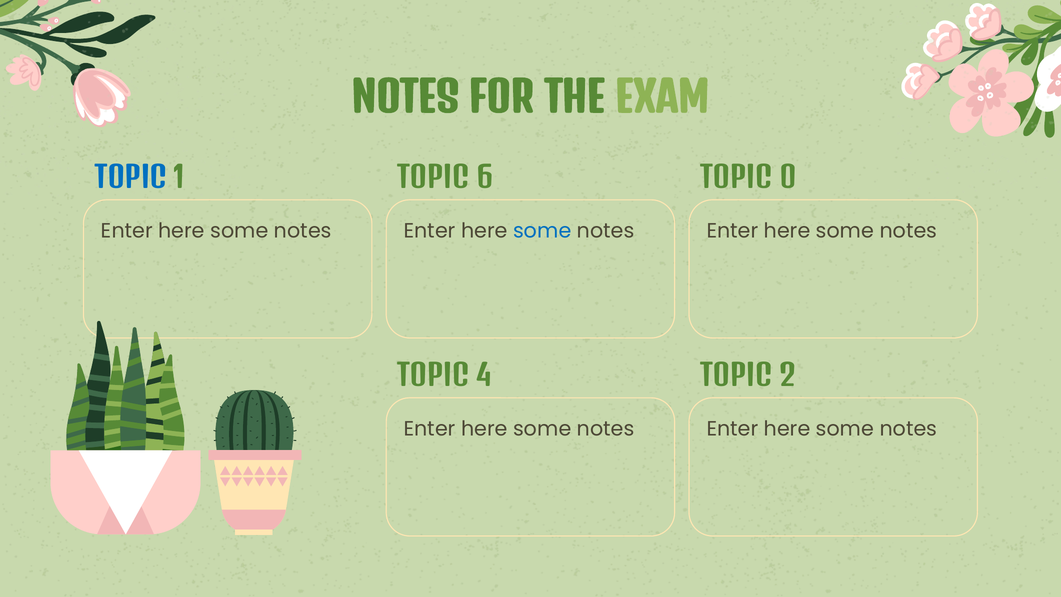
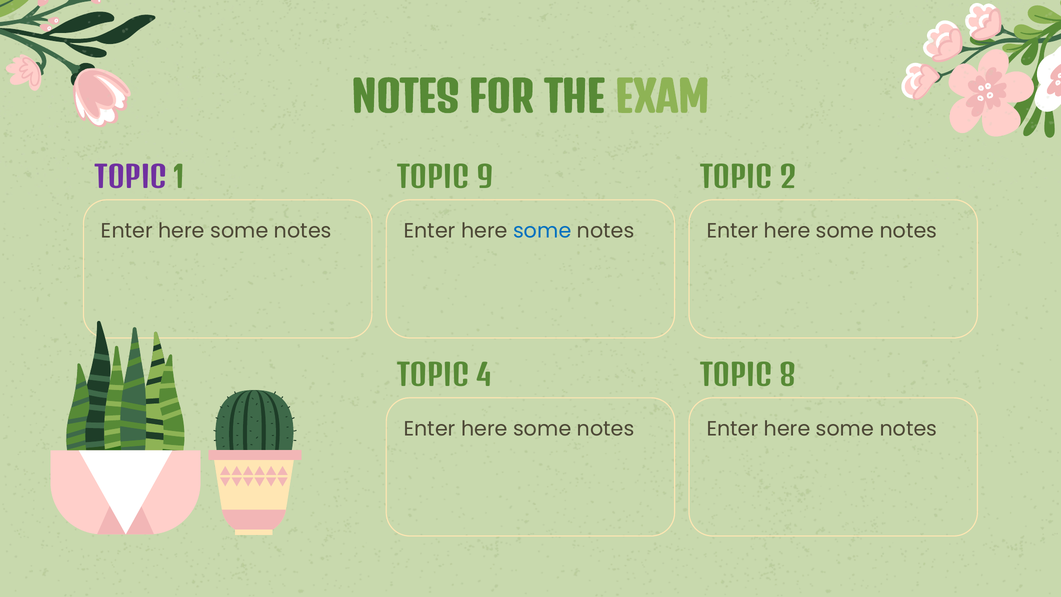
TOPIC colour: blue -> purple (131, 179)
6: 6 -> 9 (485, 179)
0: 0 -> 2 (788, 179)
2: 2 -> 8 (788, 377)
